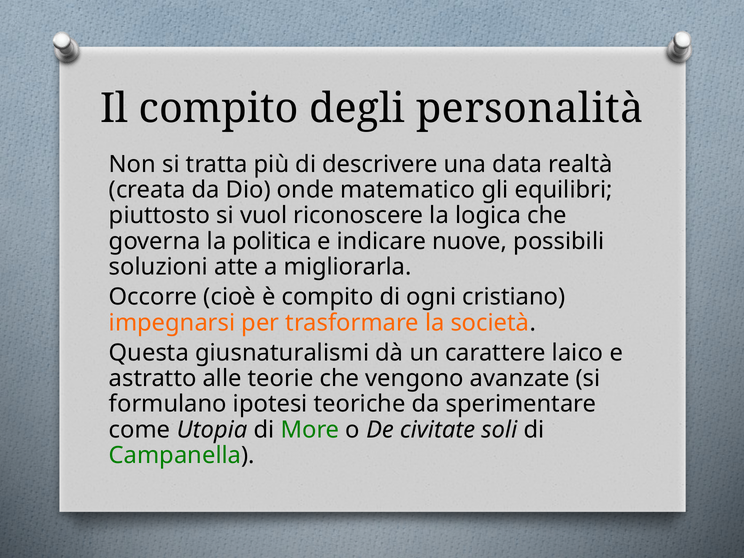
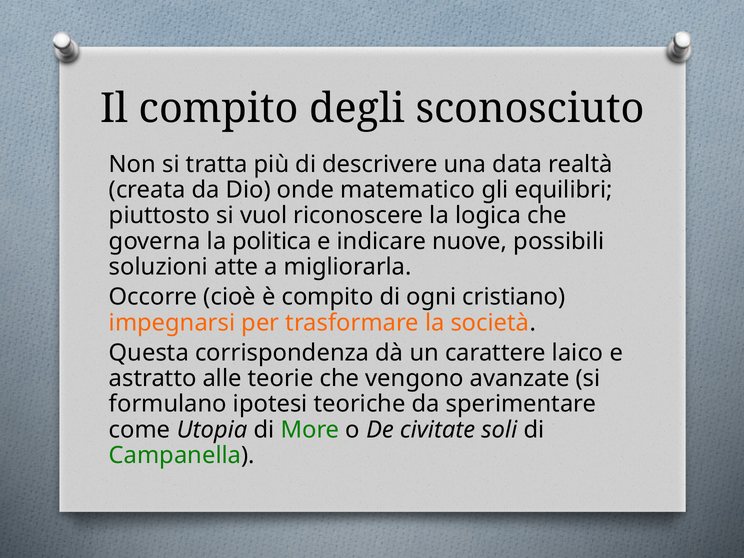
personalità: personalità -> sconosciuto (530, 108)
giusnaturalismi: giusnaturalismi -> corrispondenza (282, 353)
